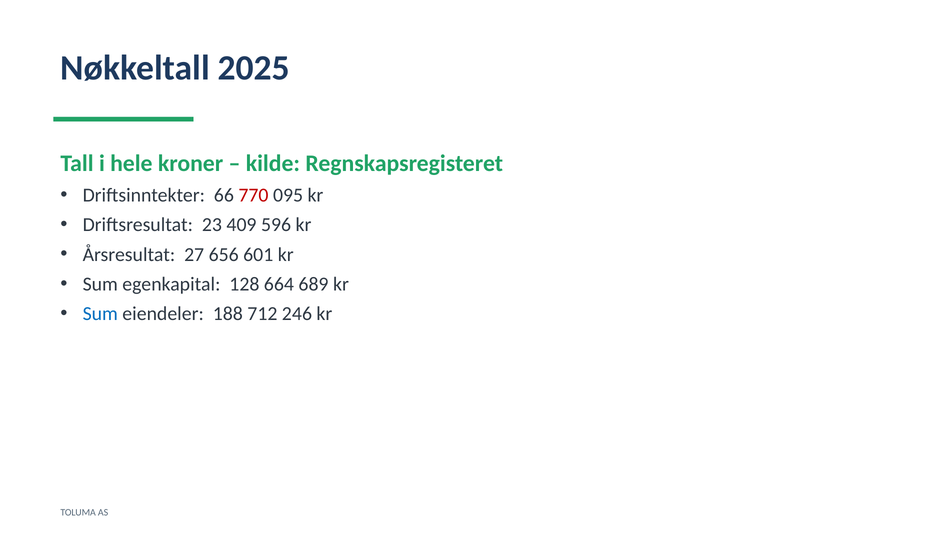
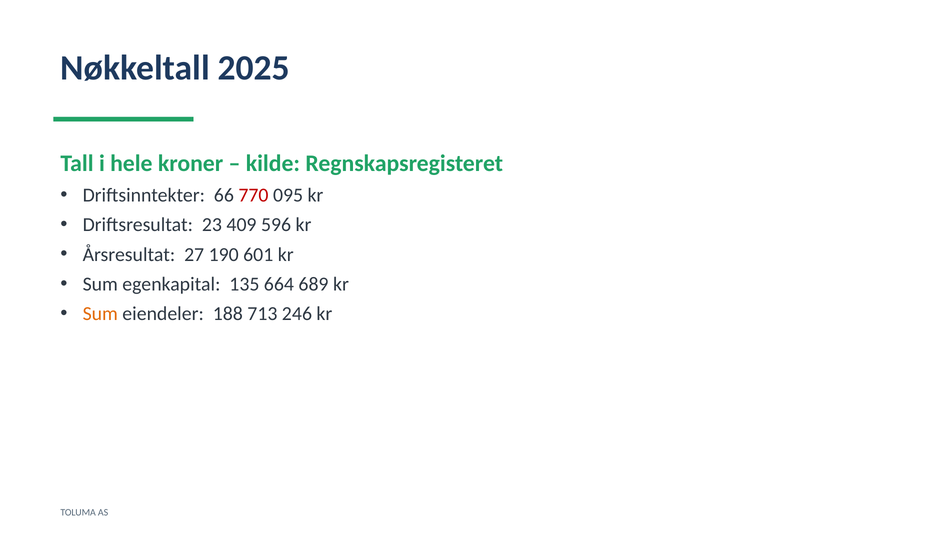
656: 656 -> 190 (224, 254)
128: 128 -> 135 (244, 284)
Sum colour: blue -> orange (100, 314)
712: 712 -> 713 (262, 314)
